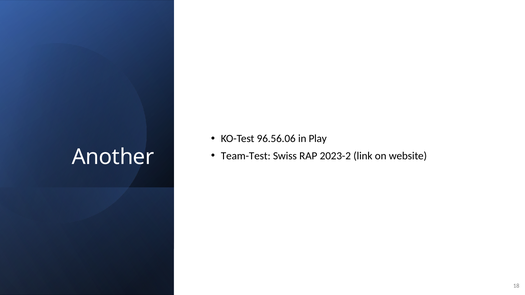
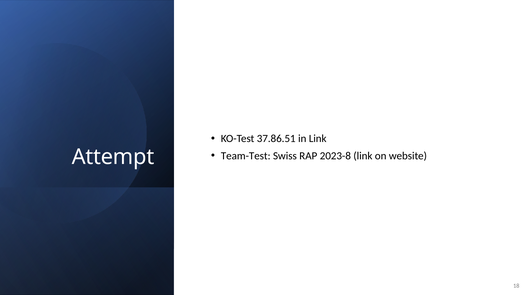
96.56.06: 96.56.06 -> 37.86.51 (276, 139)
in Play: Play -> Link (318, 139)
2023-2: 2023-2 -> 2023-8 (335, 156)
Another: Another -> Attempt (113, 157)
